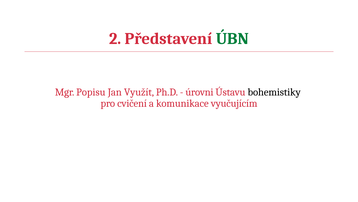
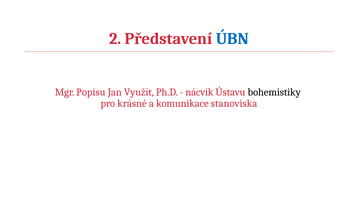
ÚBN colour: green -> blue (232, 39)
úrovni: úrovni -> nácvik (199, 92)
cvičení: cvičení -> krásné (132, 103)
vyučujícím: vyučujícím -> stanoviska (234, 103)
